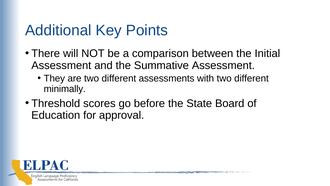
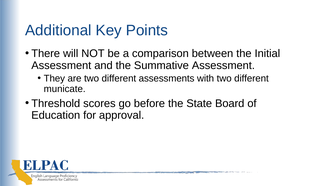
minimally: minimally -> municate (65, 89)
